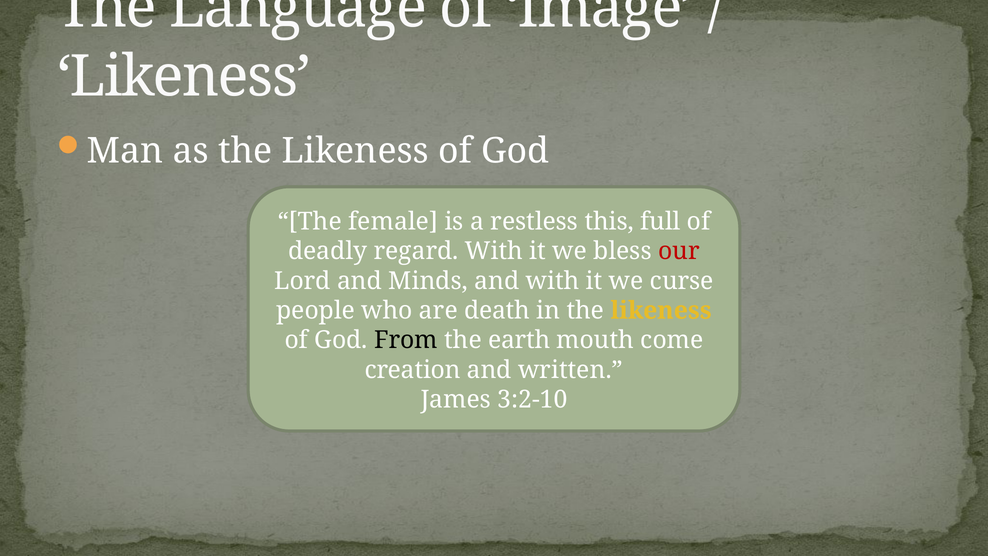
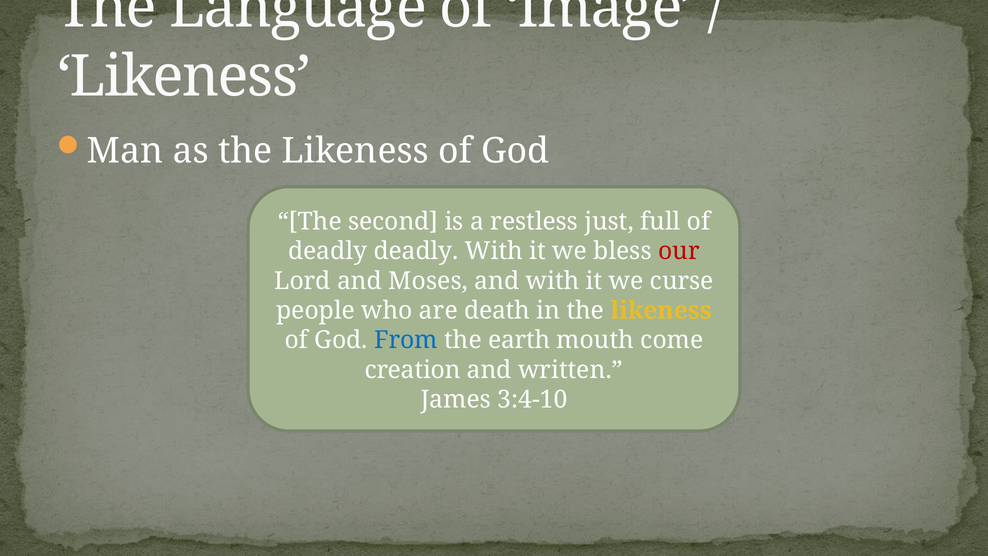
female: female -> second (393, 221)
this: this -> just (609, 221)
deadly regard: regard -> deadly (416, 251)
Minds: Minds -> Moses (428, 281)
From colour: black -> blue (406, 340)
3:2-10: 3:2-10 -> 3:4-10 (532, 399)
